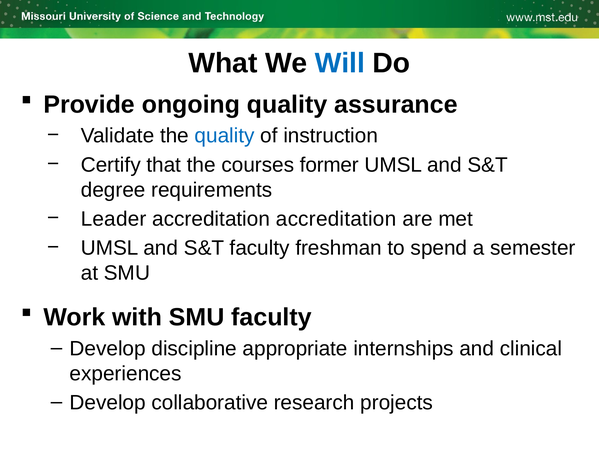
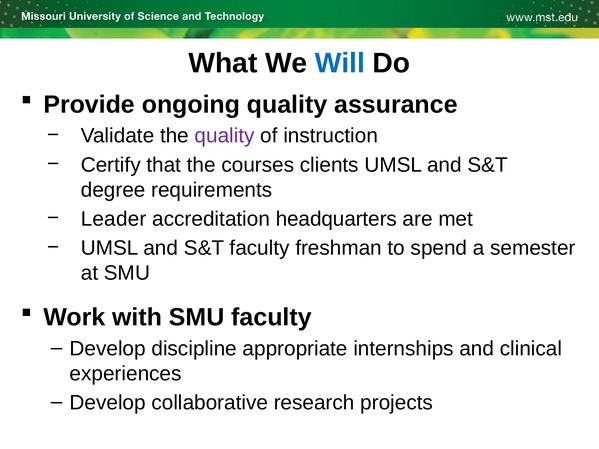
quality colour: blue -> purple (225, 136)
former: former -> clients (329, 165)
accreditation accreditation: accreditation -> headquarters (336, 219)
